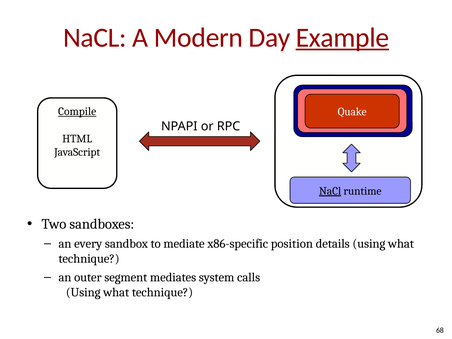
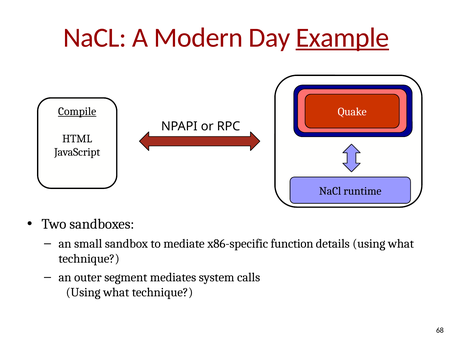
NaCl underline: present -> none (330, 191)
every: every -> small (88, 244)
position: position -> function (292, 244)
